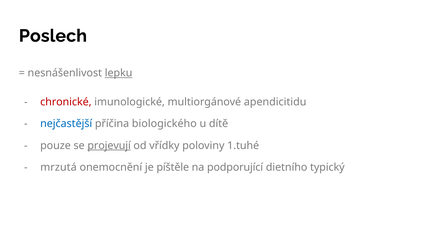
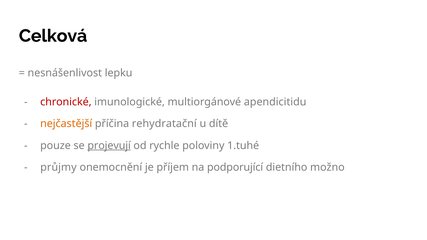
Poslech: Poslech -> Celková (53, 36)
lepku underline: present -> none (119, 73)
nejčastější colour: blue -> orange (66, 124)
biologického: biologického -> rehydratační (164, 124)
vřídky: vřídky -> rychle (164, 146)
mrzutá: mrzutá -> průjmy (58, 167)
píštěle: píštěle -> příjem (173, 167)
typický: typický -> možno (327, 167)
